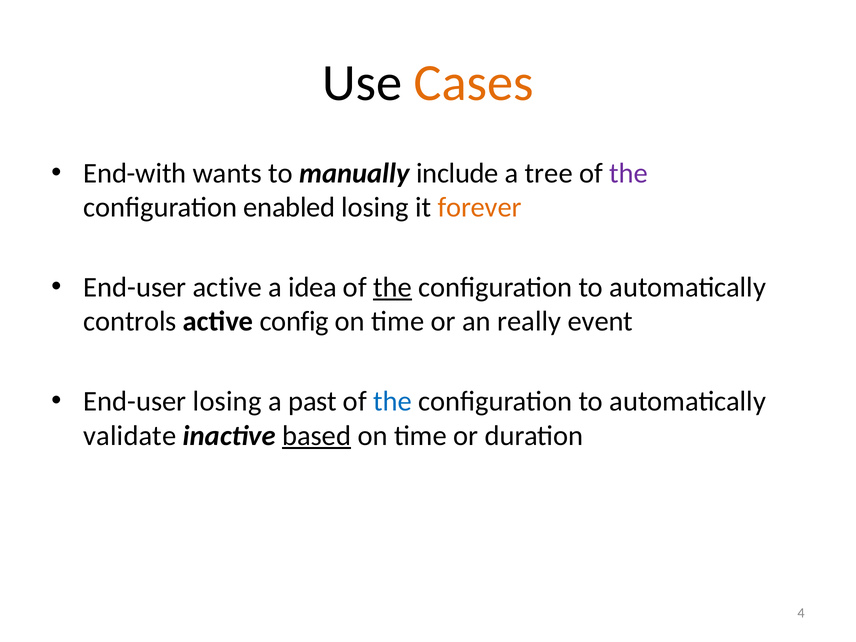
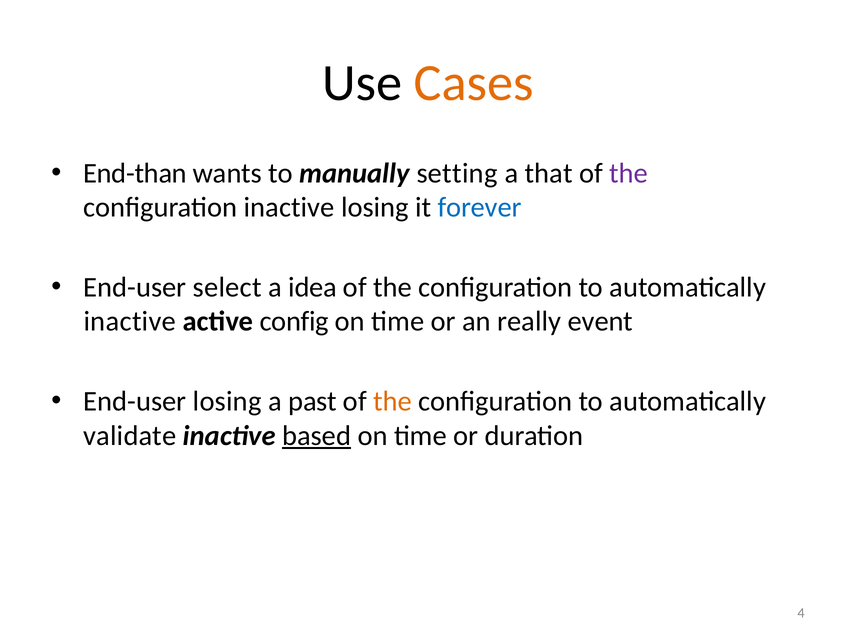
End-with: End-with -> End-than (135, 173)
include: include -> setting (457, 173)
tree: tree -> that (549, 173)
configuration enabled: enabled -> inactive (289, 207)
forever colour: orange -> blue (480, 207)
End-user active: active -> select (227, 287)
the underline: present -> none (393, 287)
controls: controls -> inactive (130, 322)
the colour: blue -> orange (393, 401)
